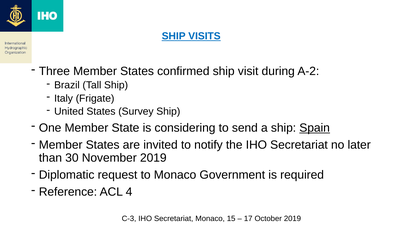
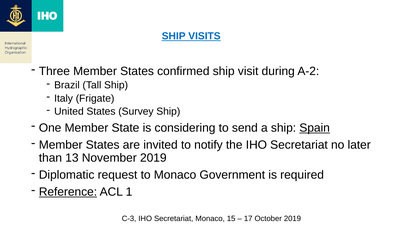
30: 30 -> 13 (72, 158)
Reference underline: none -> present (68, 192)
4: 4 -> 1 (129, 192)
